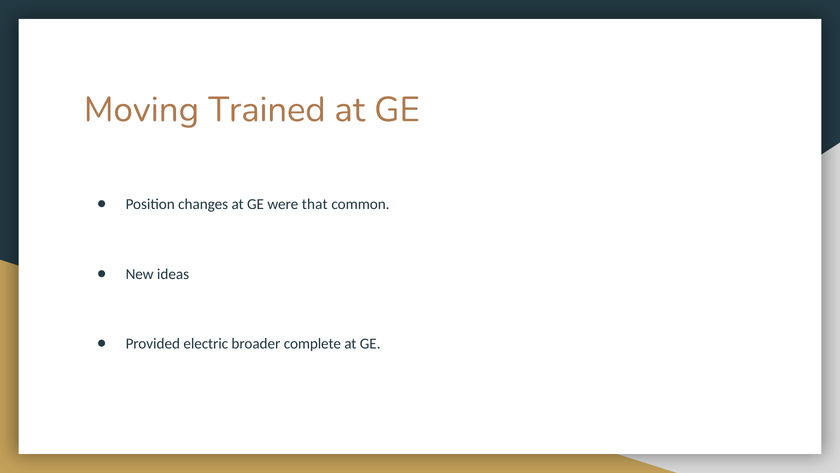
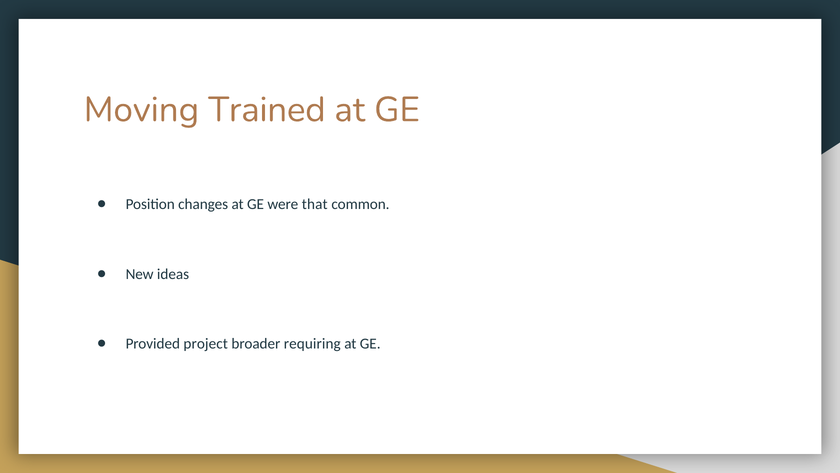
electric: electric -> project (206, 343)
complete: complete -> requiring (312, 343)
